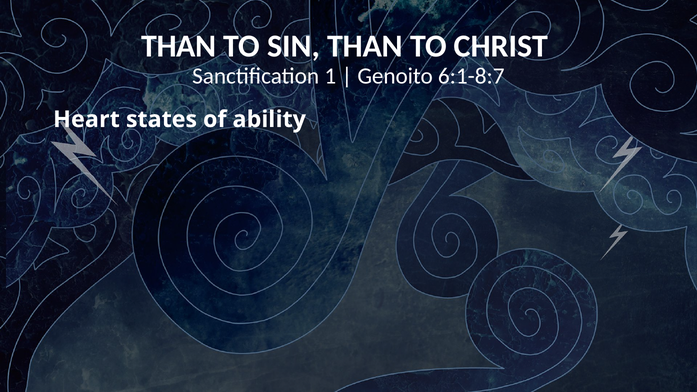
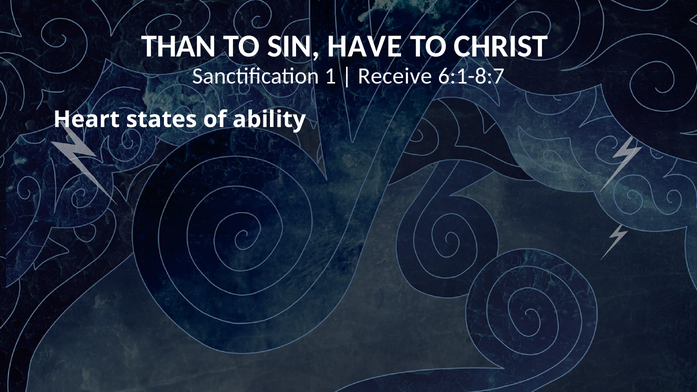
SIN THAN: THAN -> HAVE (365, 46)
Genoito: Genoito -> Receive (395, 76)
